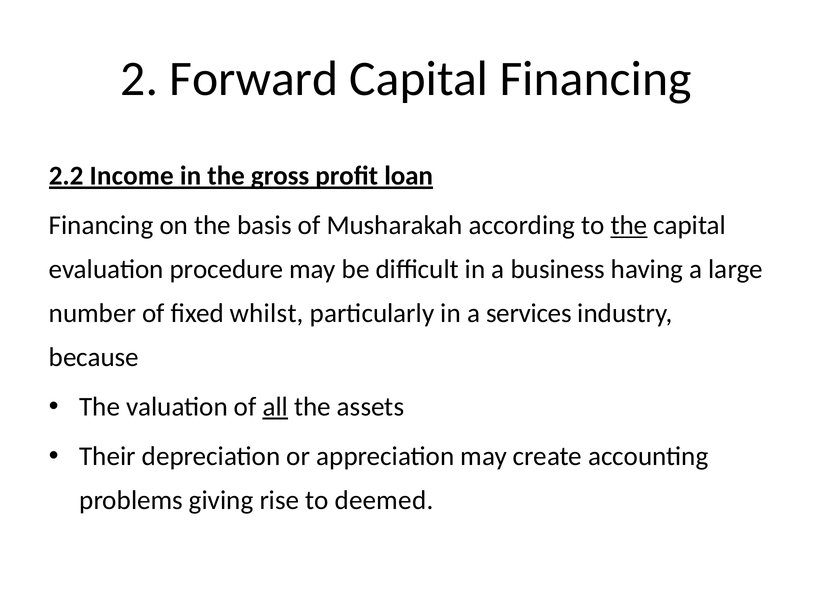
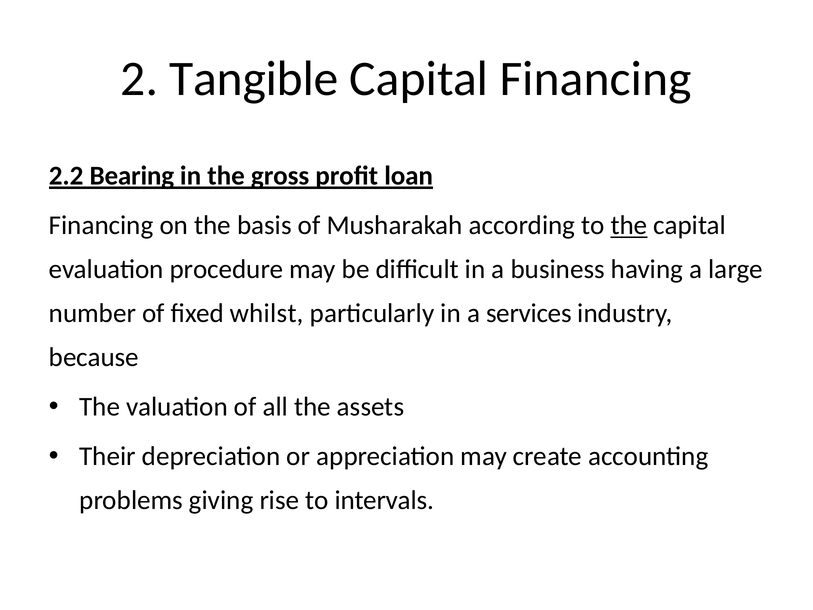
Forward: Forward -> Tangible (254, 79)
Income: Income -> Bearing (132, 176)
all underline: present -> none (275, 407)
deemed: deemed -> intervals (384, 500)
